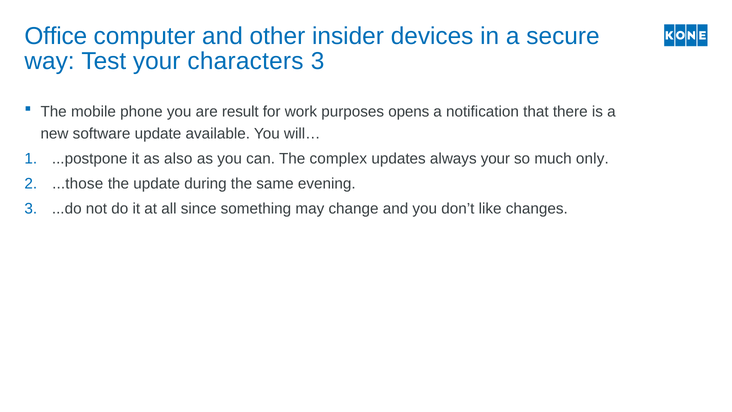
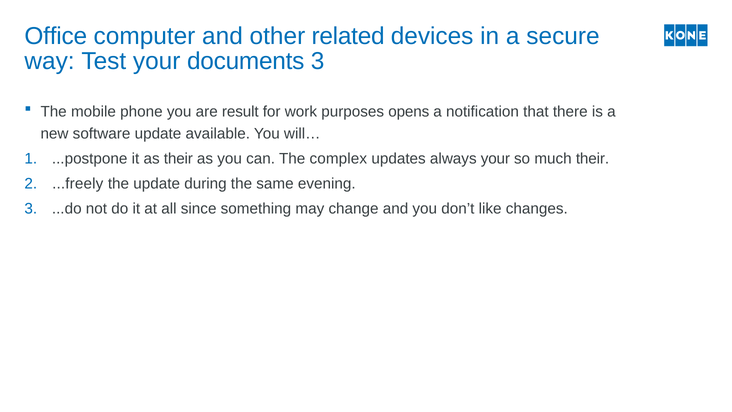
insider: insider -> related (348, 36)
characters: characters -> documents (246, 61)
as also: also -> their (178, 159)
much only: only -> their (593, 159)
...those: ...those -> ...freely (78, 184)
